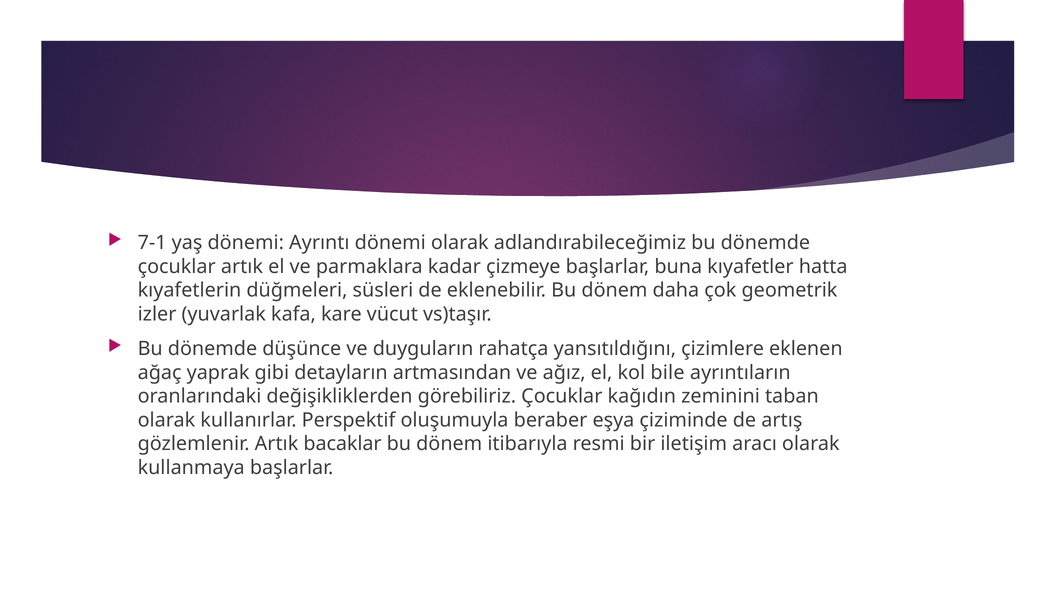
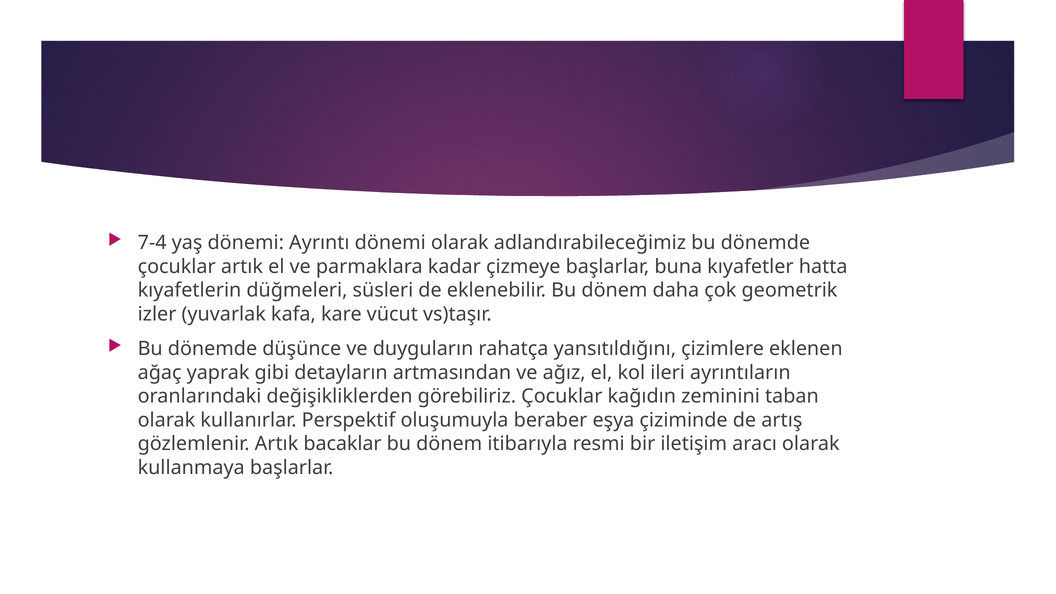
7-1: 7-1 -> 7-4 (152, 243)
bile: bile -> ileri (668, 373)
